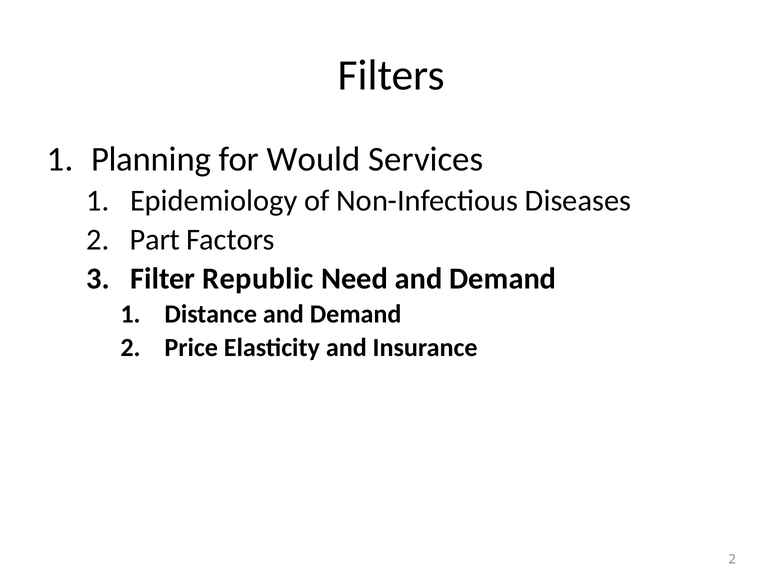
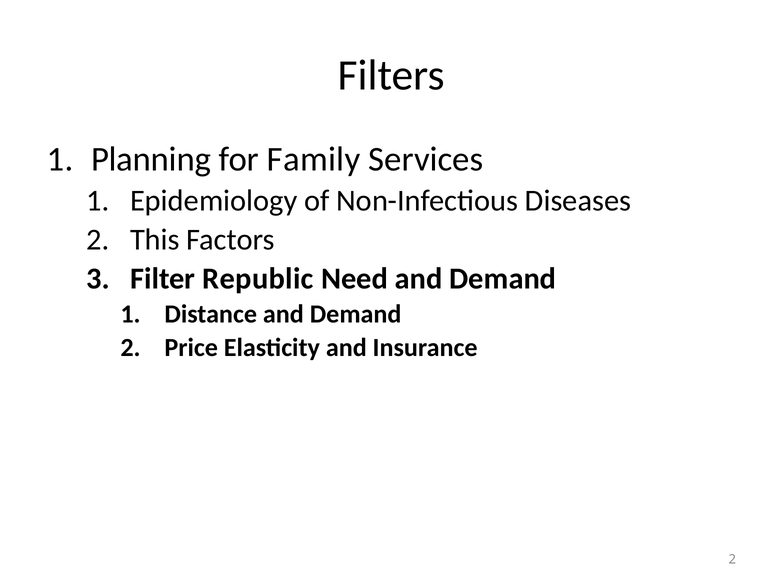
Would: Would -> Family (314, 160)
Part: Part -> This (155, 240)
